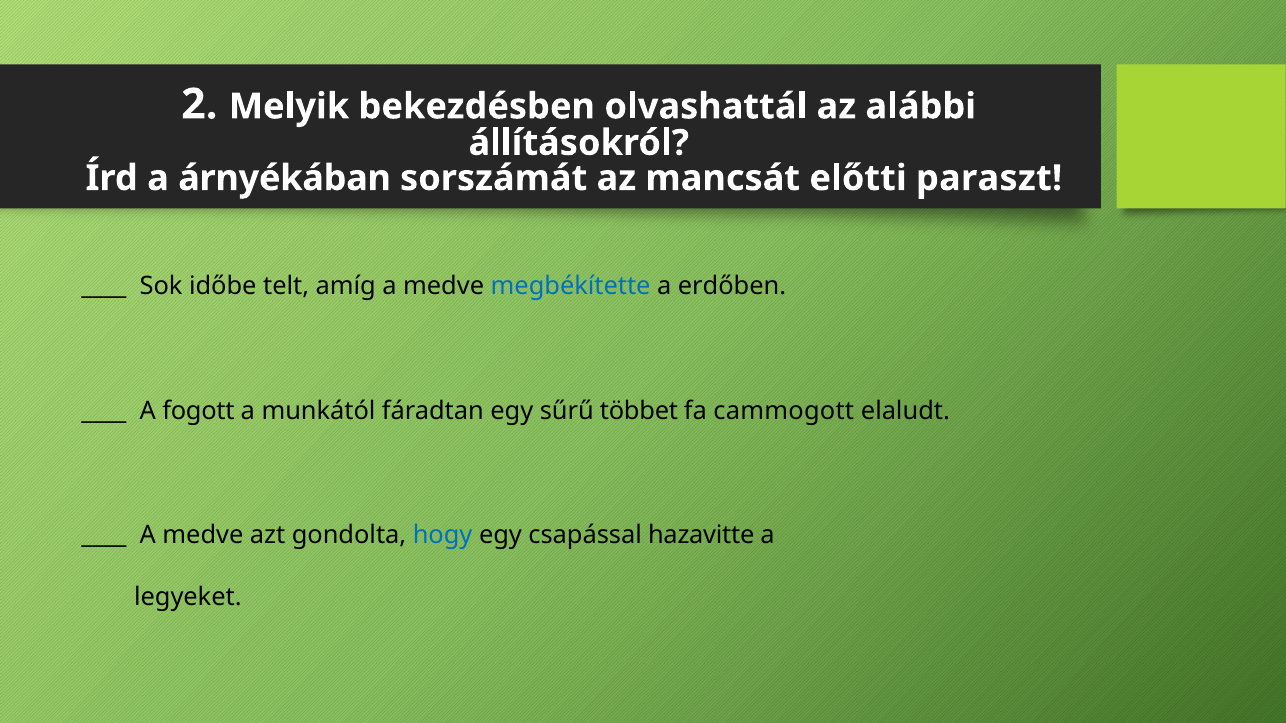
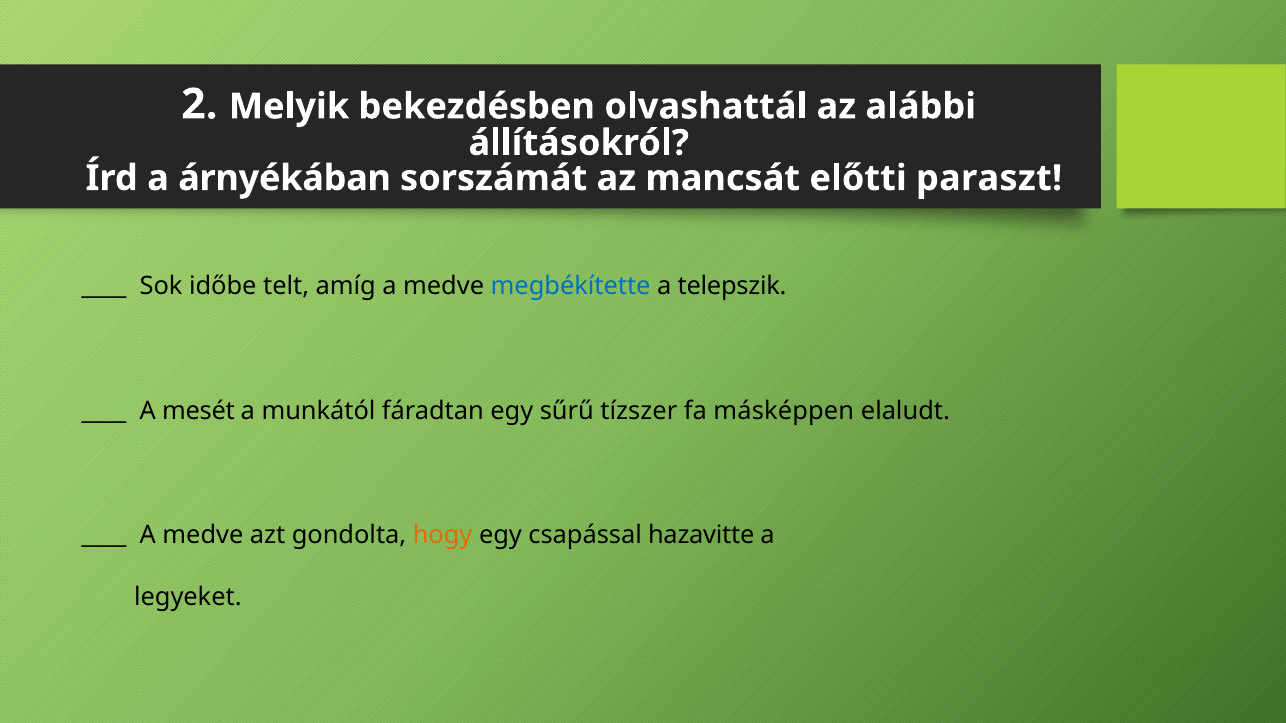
erdőben: erdőben -> telepszik (732, 287)
fogott: fogott -> mesét (198, 411)
többet: többet -> tízszer (639, 411)
cammogott: cammogott -> másképpen (784, 411)
hogy colour: blue -> orange (443, 536)
